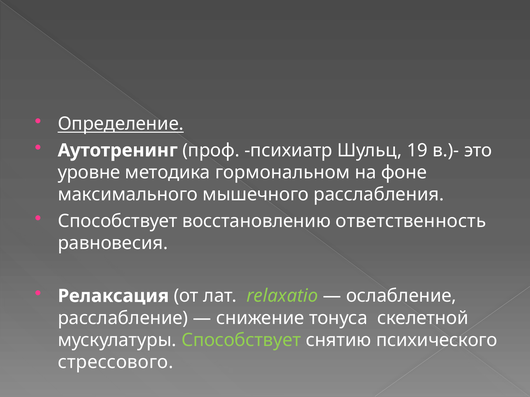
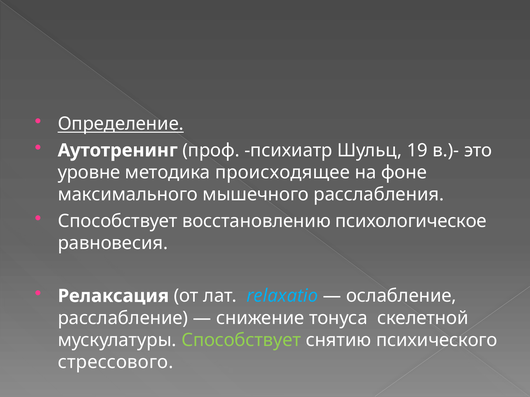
гормональном: гормональном -> происходящее (282, 173)
ответственность: ответственность -> психологическое (411, 221)
relaxatio colour: light green -> light blue (282, 296)
